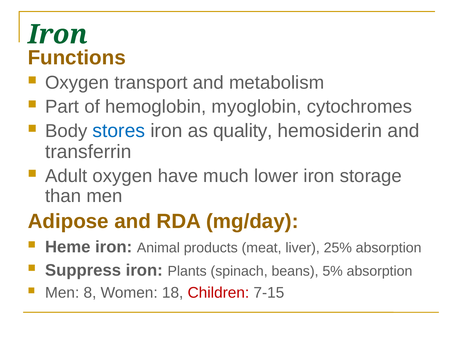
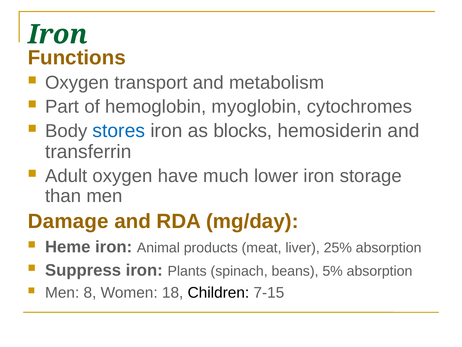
quality: quality -> blocks (243, 131)
Adipose: Adipose -> Damage (68, 221)
Children colour: red -> black (218, 292)
